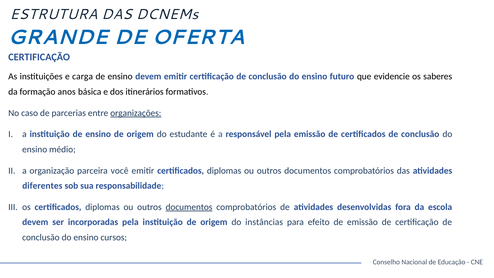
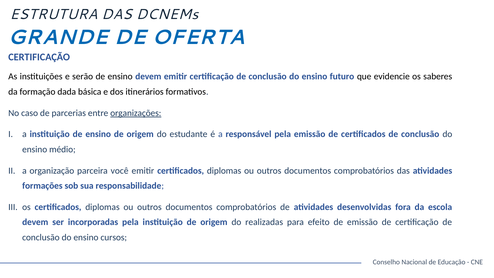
carga: carga -> serão (83, 76)
anos: anos -> dada (67, 92)
diferentes: diferentes -> formações (42, 186)
documentos underline: present -> none (189, 207)
instâncias: instâncias -> realizadas (264, 222)
